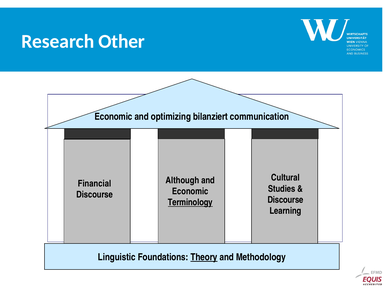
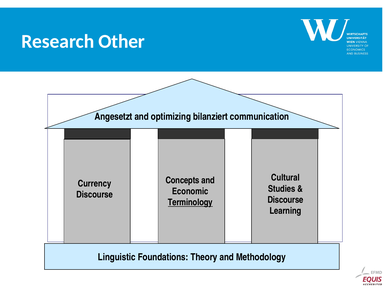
Economic: Economic -> Angesetzt (114, 117)
Although: Although -> Concepts (182, 180)
Financial: Financial -> Currency (95, 183)
Theory underline: present -> none (204, 257)
